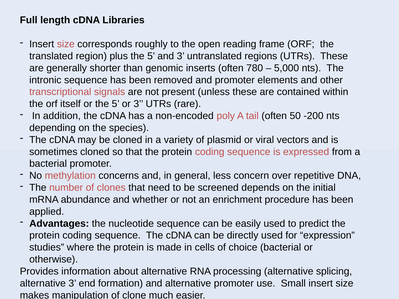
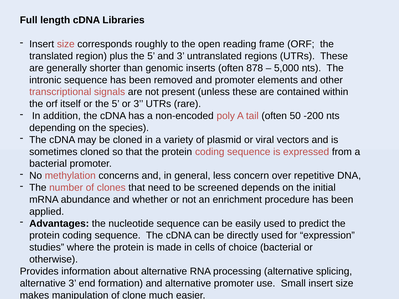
780: 780 -> 878 (255, 68)
